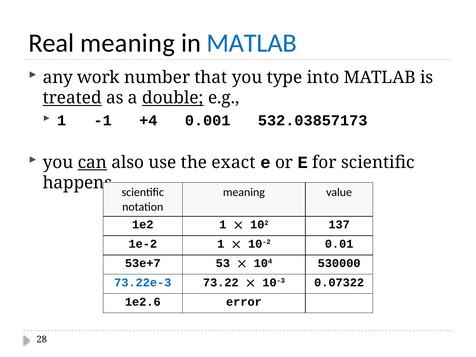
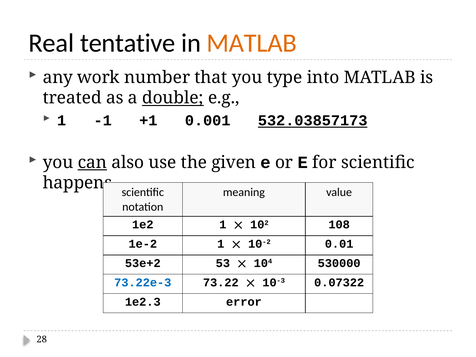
Real meaning: meaning -> tentative (128, 43)
MATLAB colour: blue -> orange (252, 43)
treated underline: present -> none (72, 98)
+4: +4 -> +1 (148, 121)
532.03857173 underline: none -> present (313, 121)
exact: exact -> given (234, 162)
137: 137 -> 108 (339, 225)
53e+7: 53e+7 -> 53e+2 (143, 263)
1e2.6: 1e2.6 -> 1e2.3 (143, 302)
